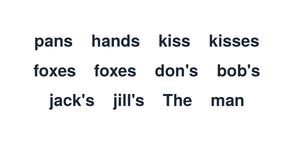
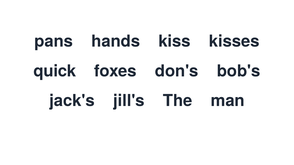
foxes: foxes -> quick (55, 71)
